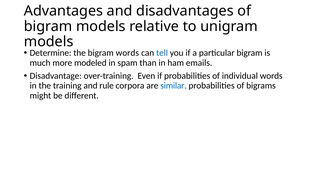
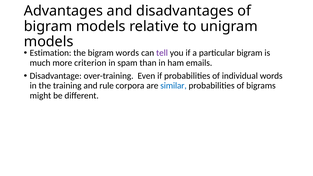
Determine: Determine -> Estimation (51, 53)
tell colour: blue -> purple (162, 53)
modeled: modeled -> criterion (90, 63)
